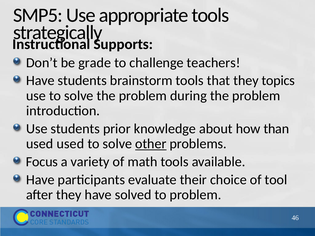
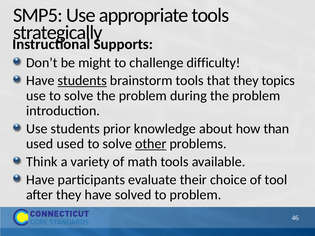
grade: grade -> might (95, 63)
teachers: teachers -> difficulty (214, 63)
students underline: none -> present (82, 81)
Focus: Focus -> Think (42, 162)
